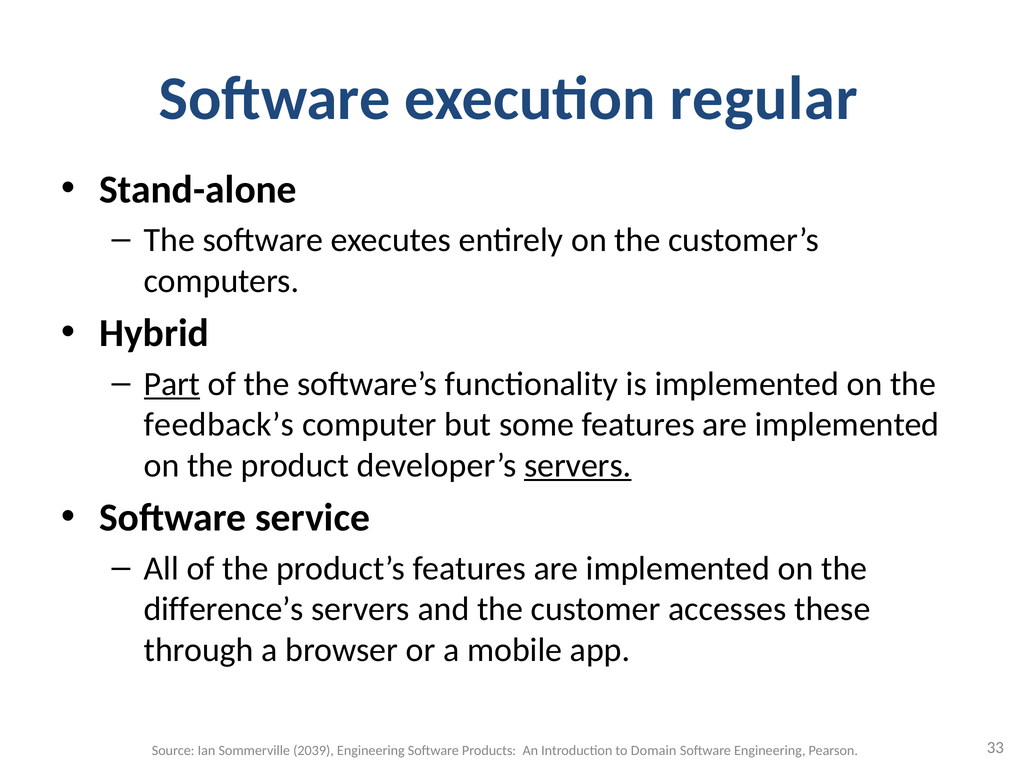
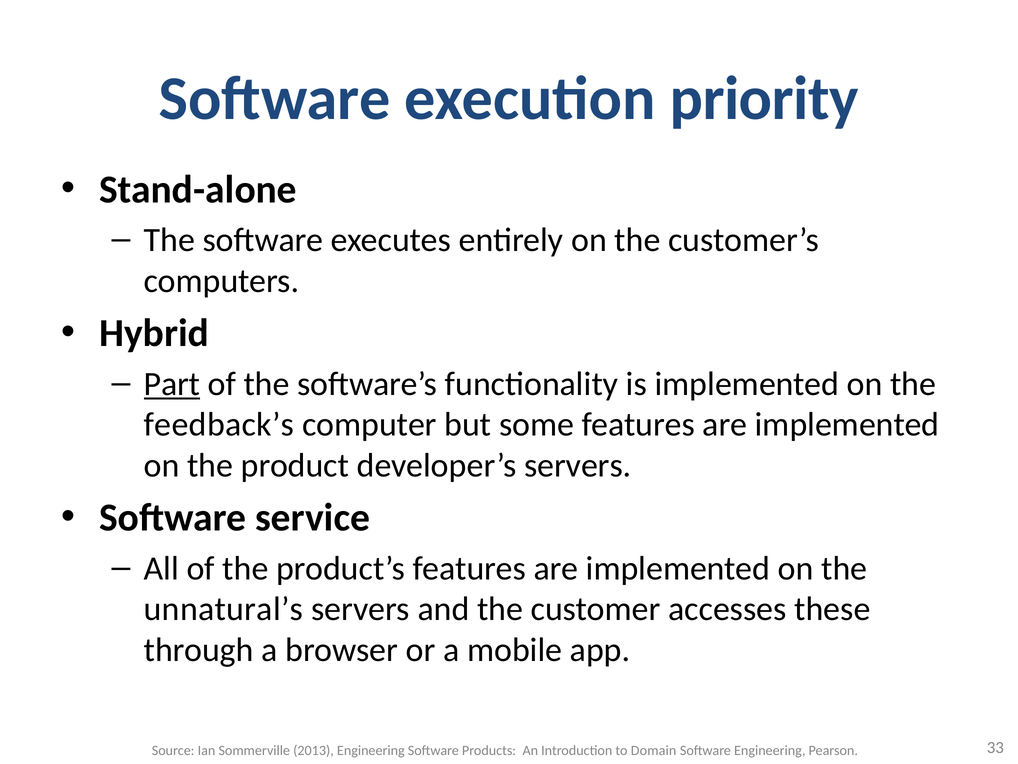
regular: regular -> priority (764, 99)
servers underline: present -> none (578, 465)
difference’s: difference’s -> unnatural’s (223, 609)
2039: 2039 -> 2013 (313, 750)
